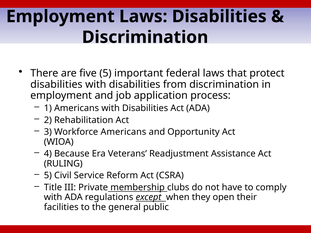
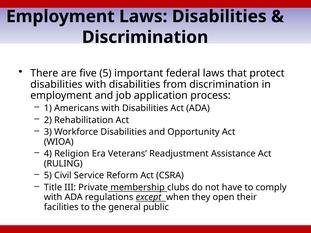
Workforce Americans: Americans -> Disabilities (123, 132)
Because: Because -> Religion (72, 154)
